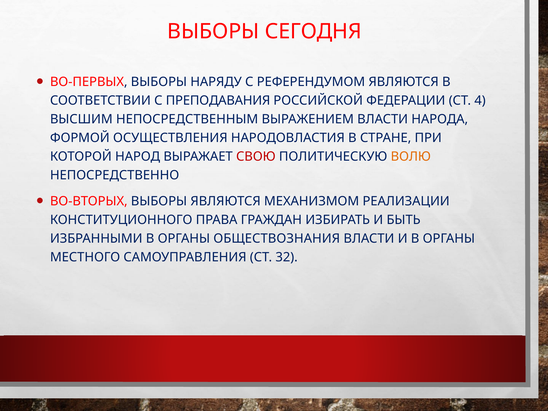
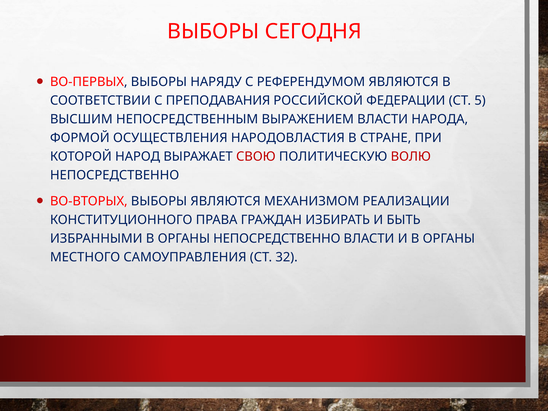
4: 4 -> 5 (480, 101)
ВОЛЮ colour: orange -> red (411, 156)
ОРГАНЫ ОБЩЕСТВОЗНАНИЯ: ОБЩЕСТВОЗНАНИЯ -> НЕПОСРЕДСТВЕННО (277, 239)
